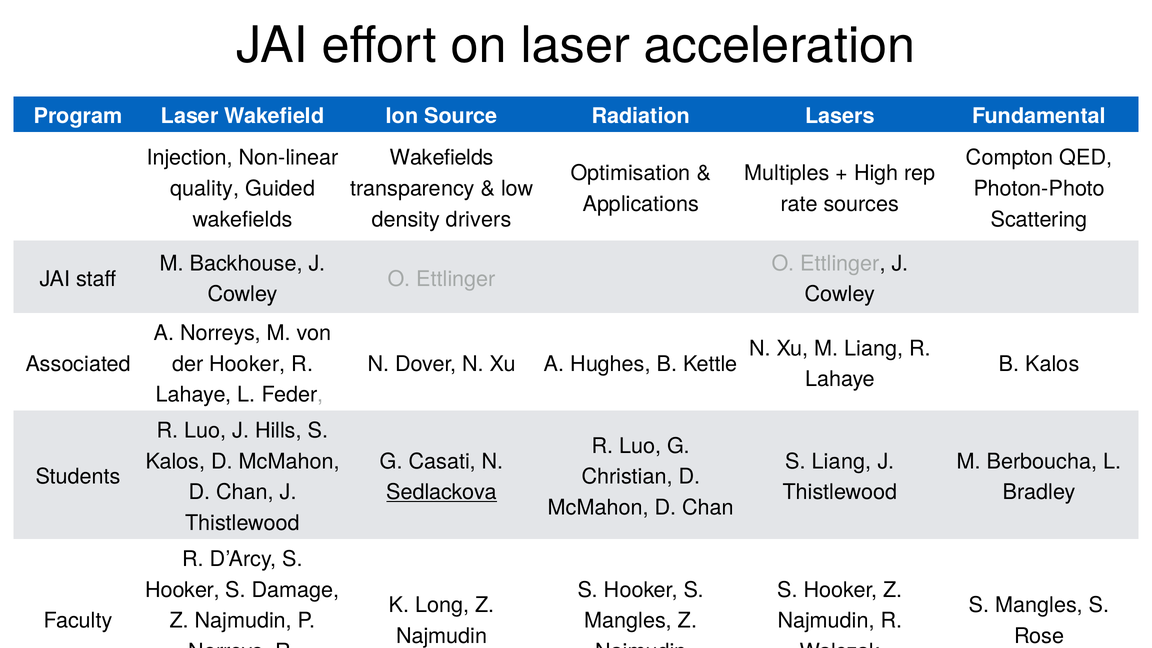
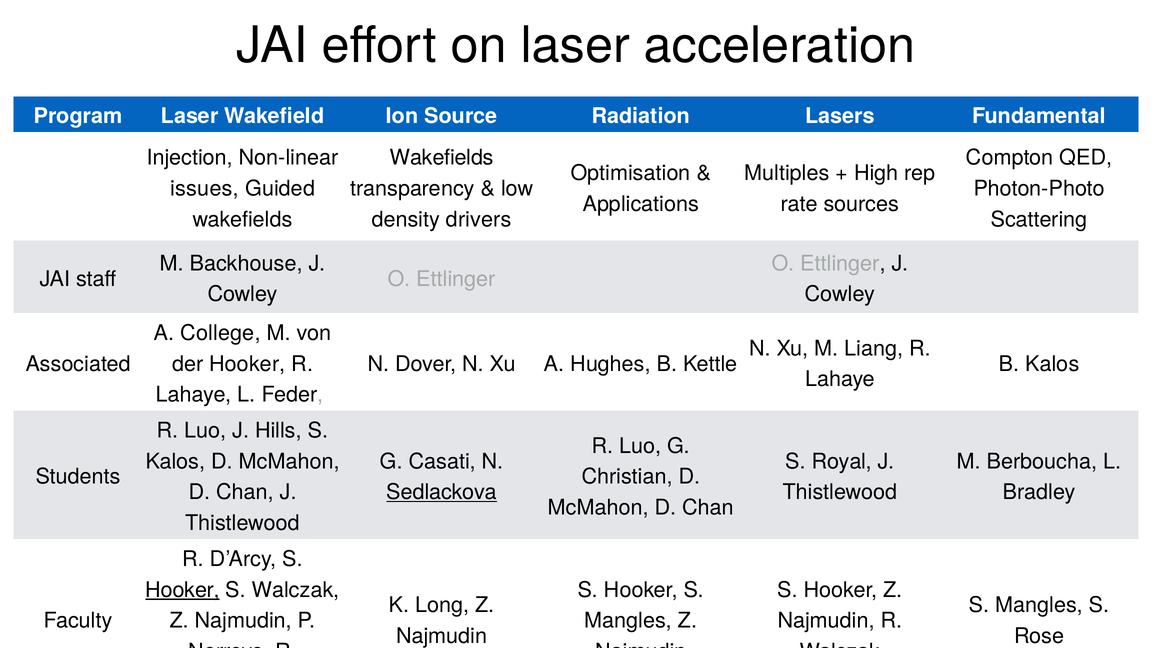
quality: quality -> issues (205, 189)
A Norreys: Norreys -> College (220, 333)
S Liang: Liang -> Royal (842, 461)
Hooker underline: none -> present (183, 590)
S Damage: Damage -> Walczak (296, 590)
